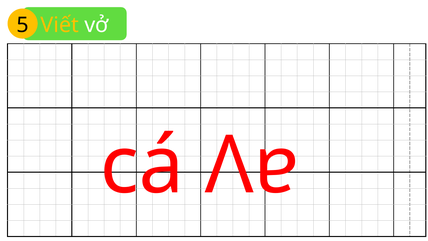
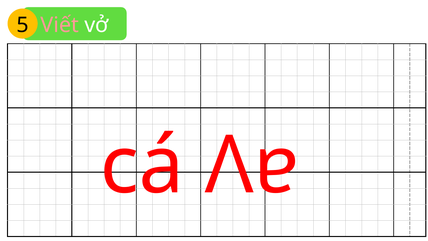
Viết colour: yellow -> pink (60, 25)
